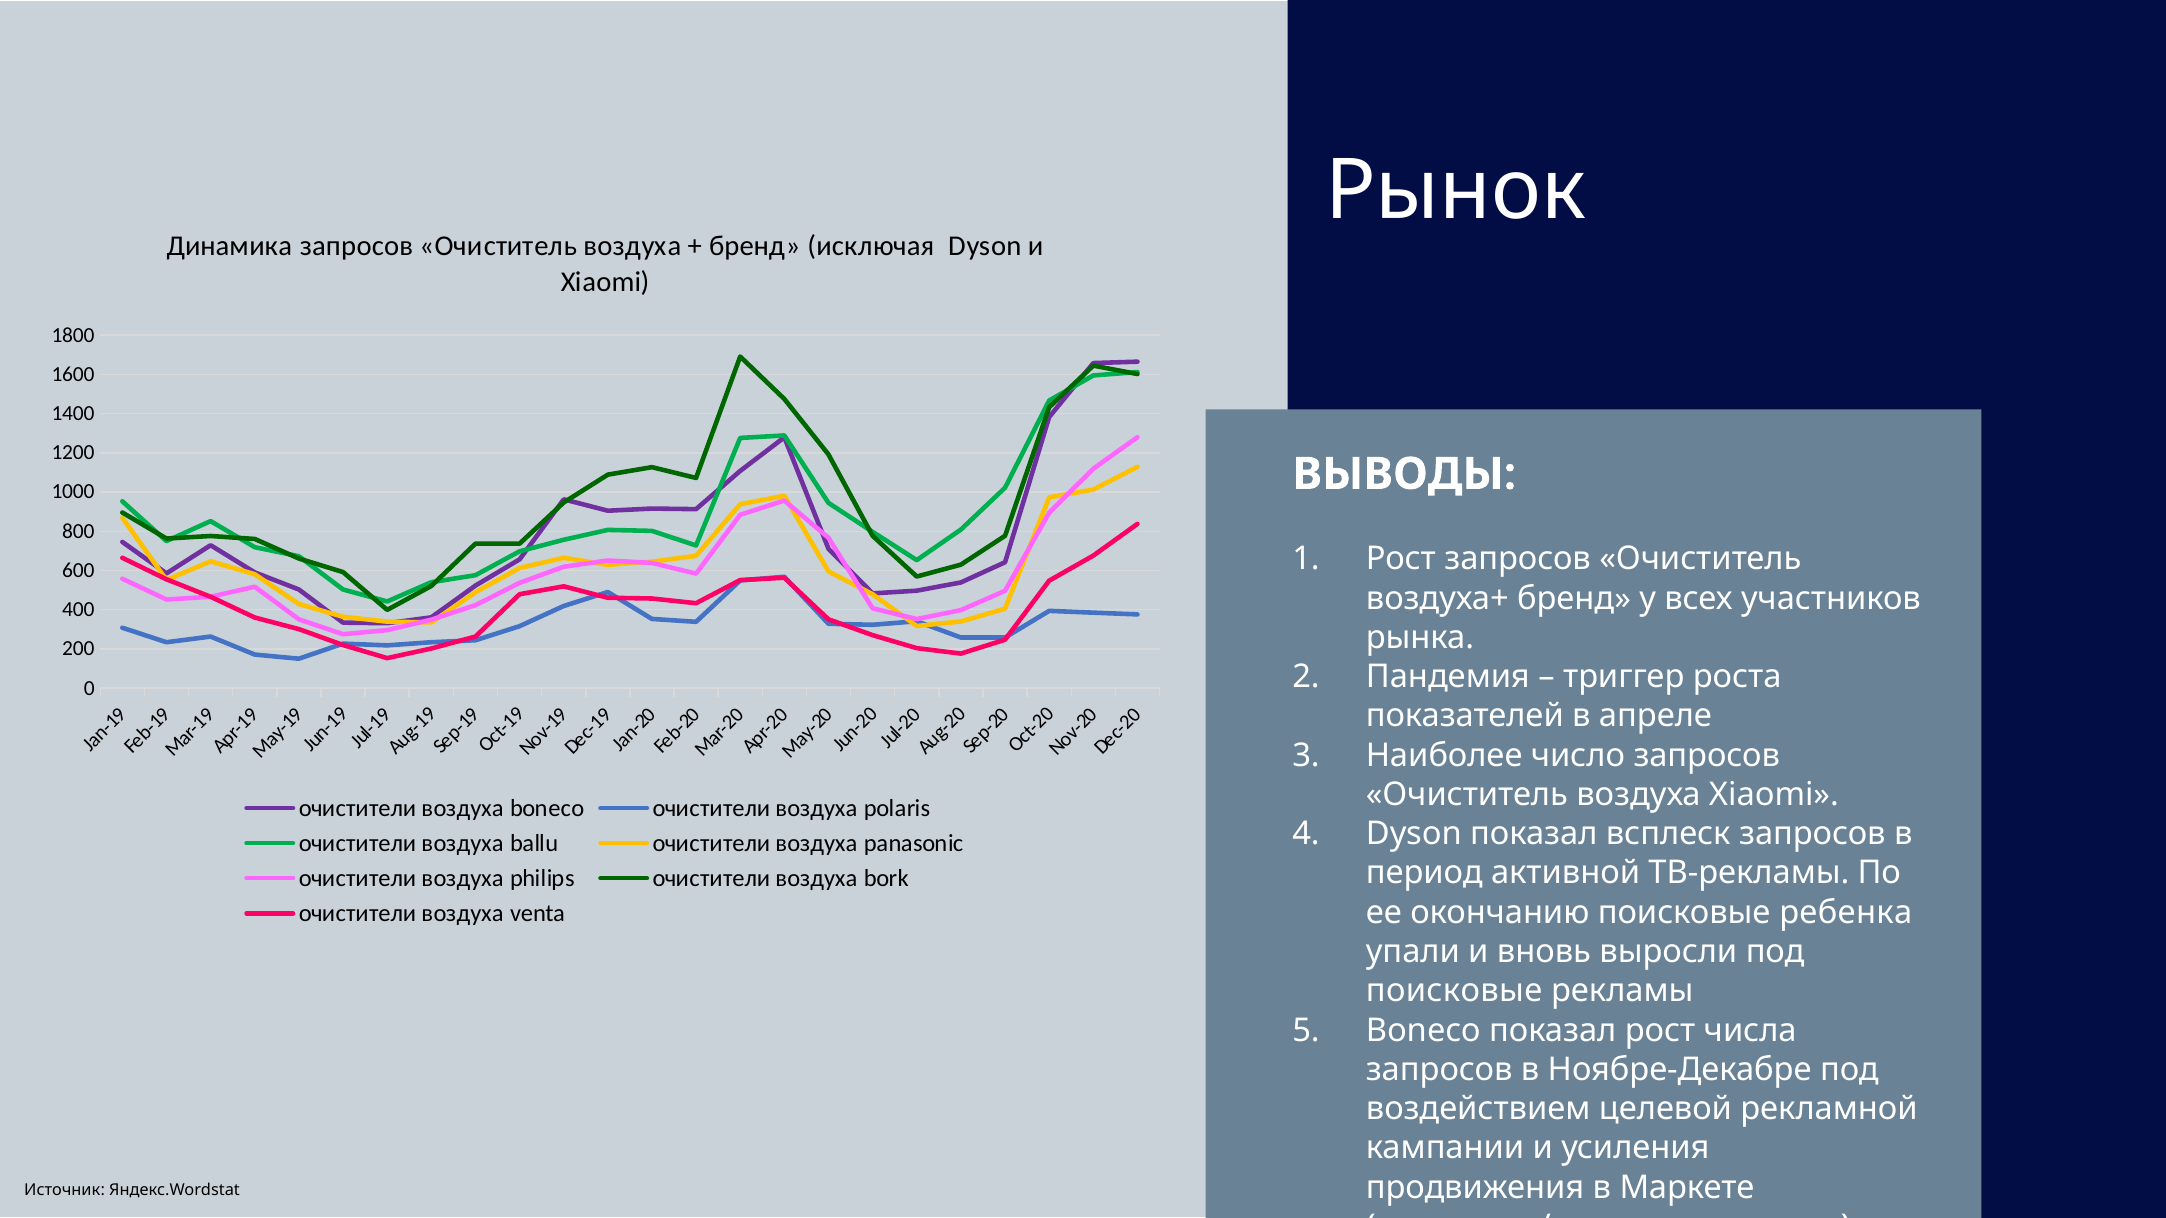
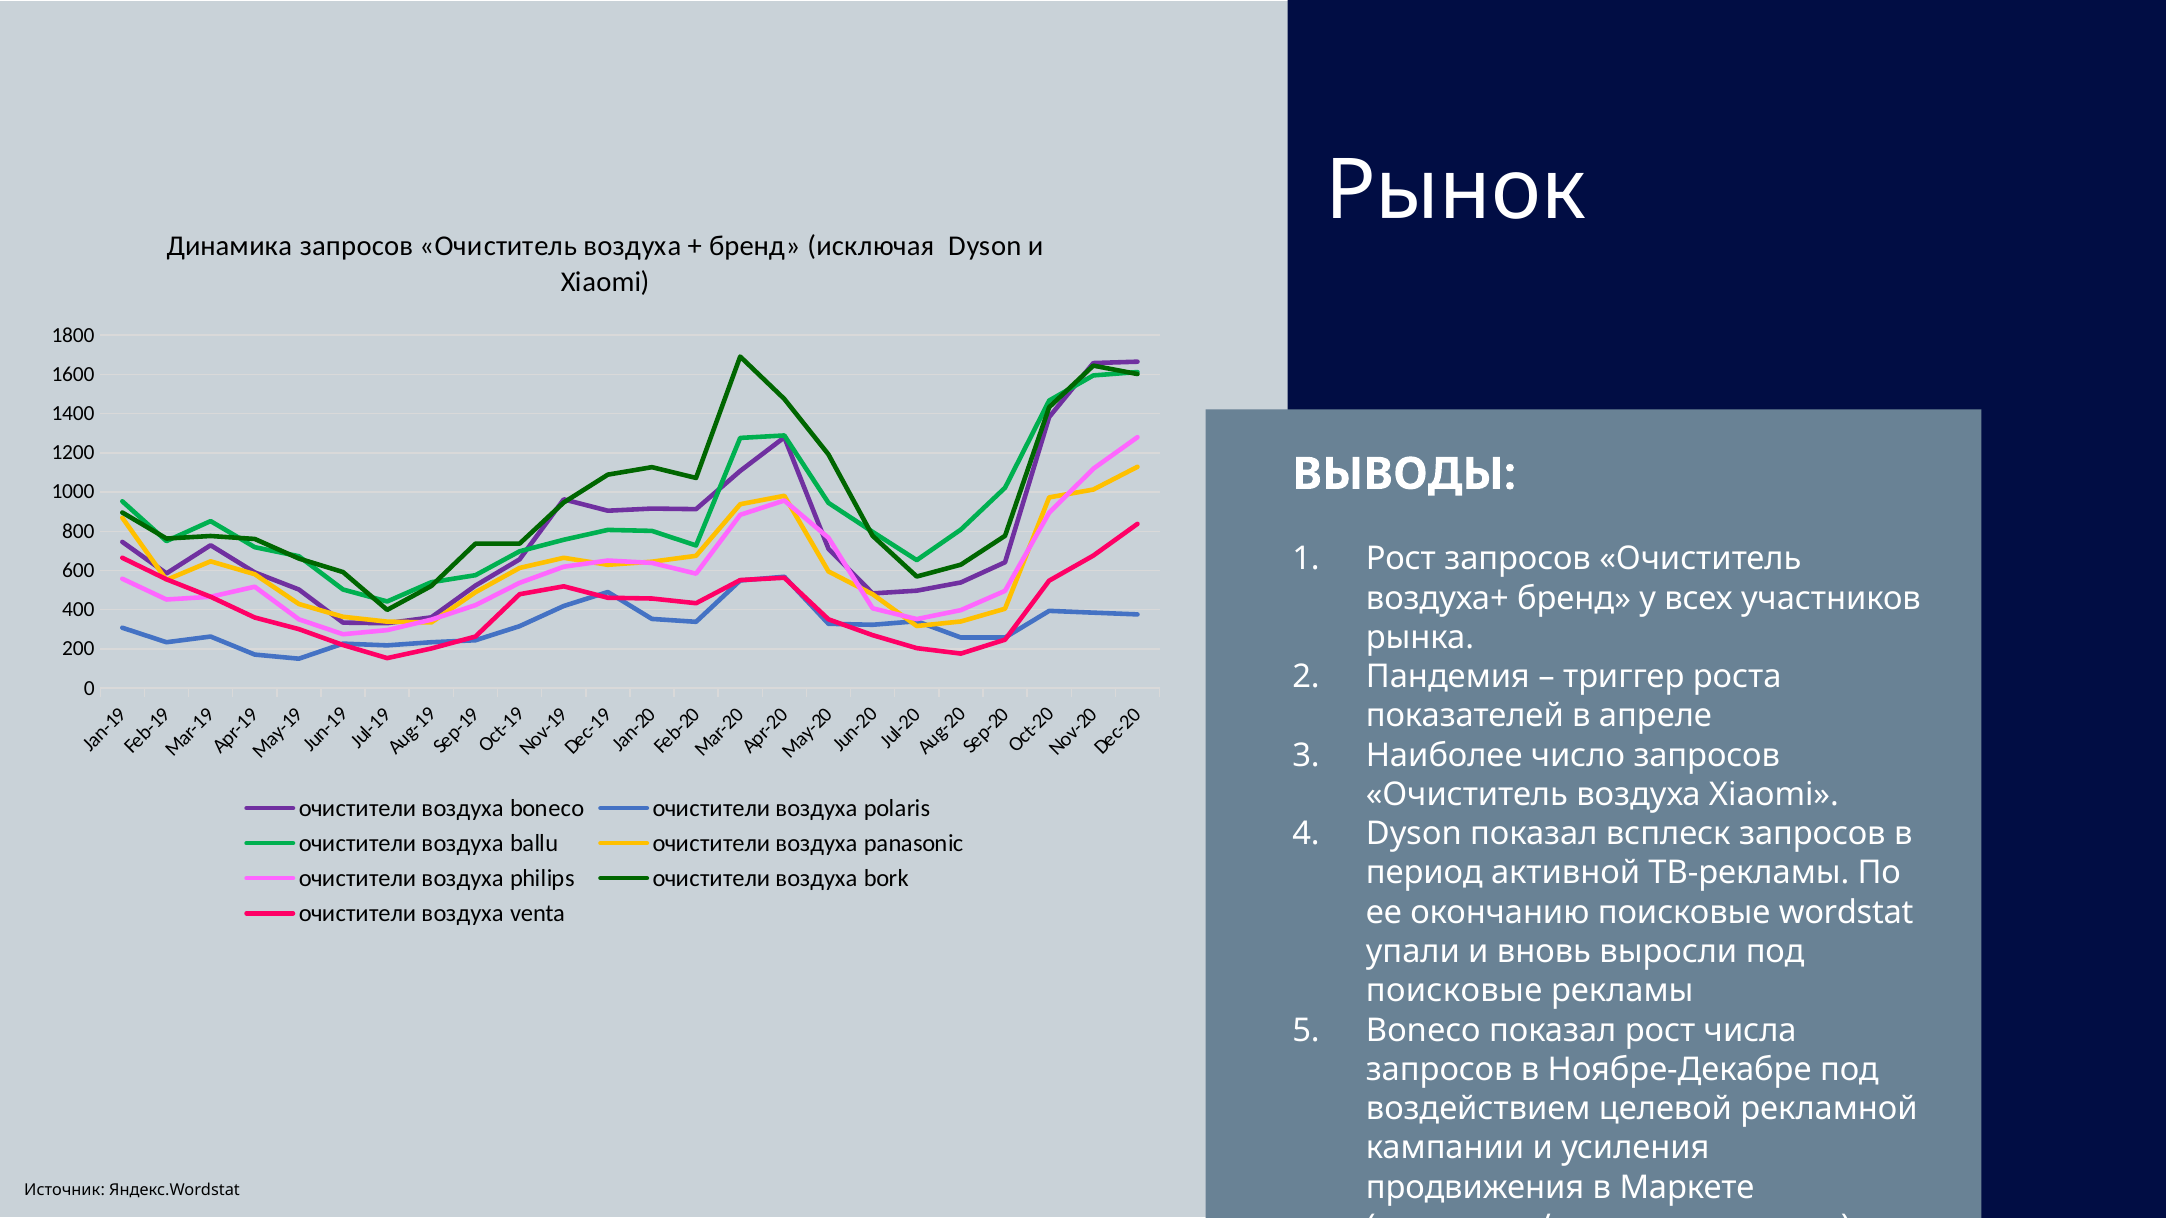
ребенка: ребенка -> wordstat (1846, 913)
